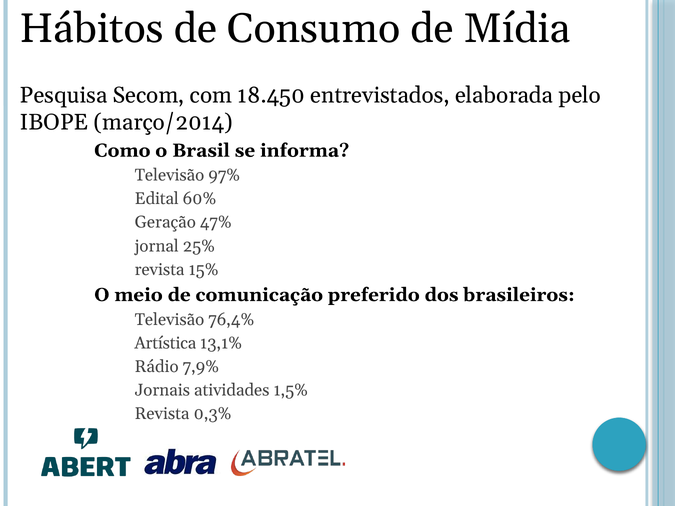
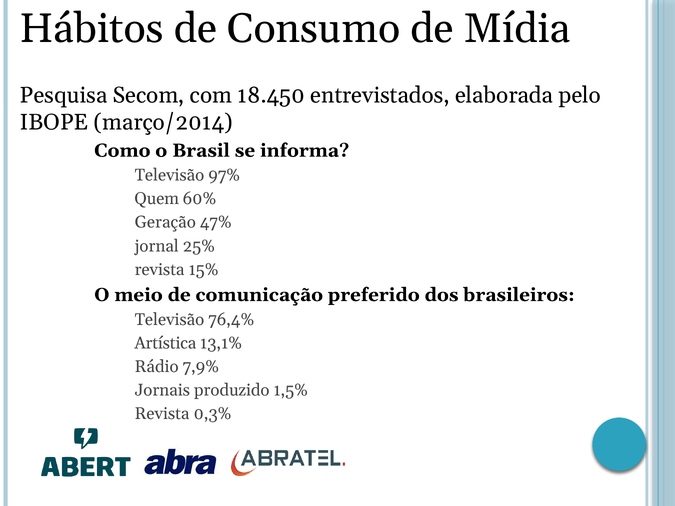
Edital: Edital -> Quem (157, 199)
atividades: atividades -> produzido (232, 390)
